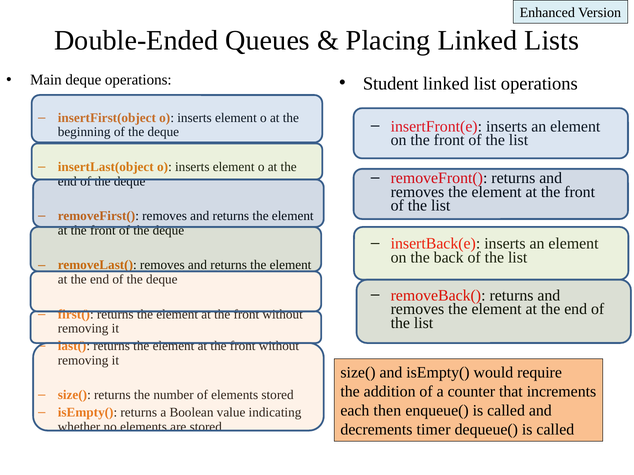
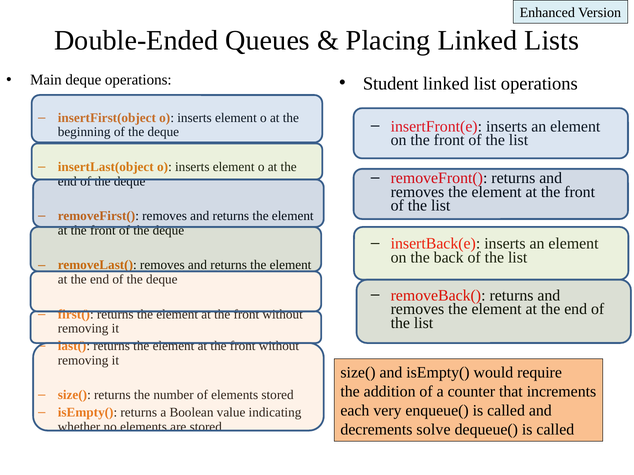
then: then -> very (387, 411)
timer: timer -> solve (434, 430)
